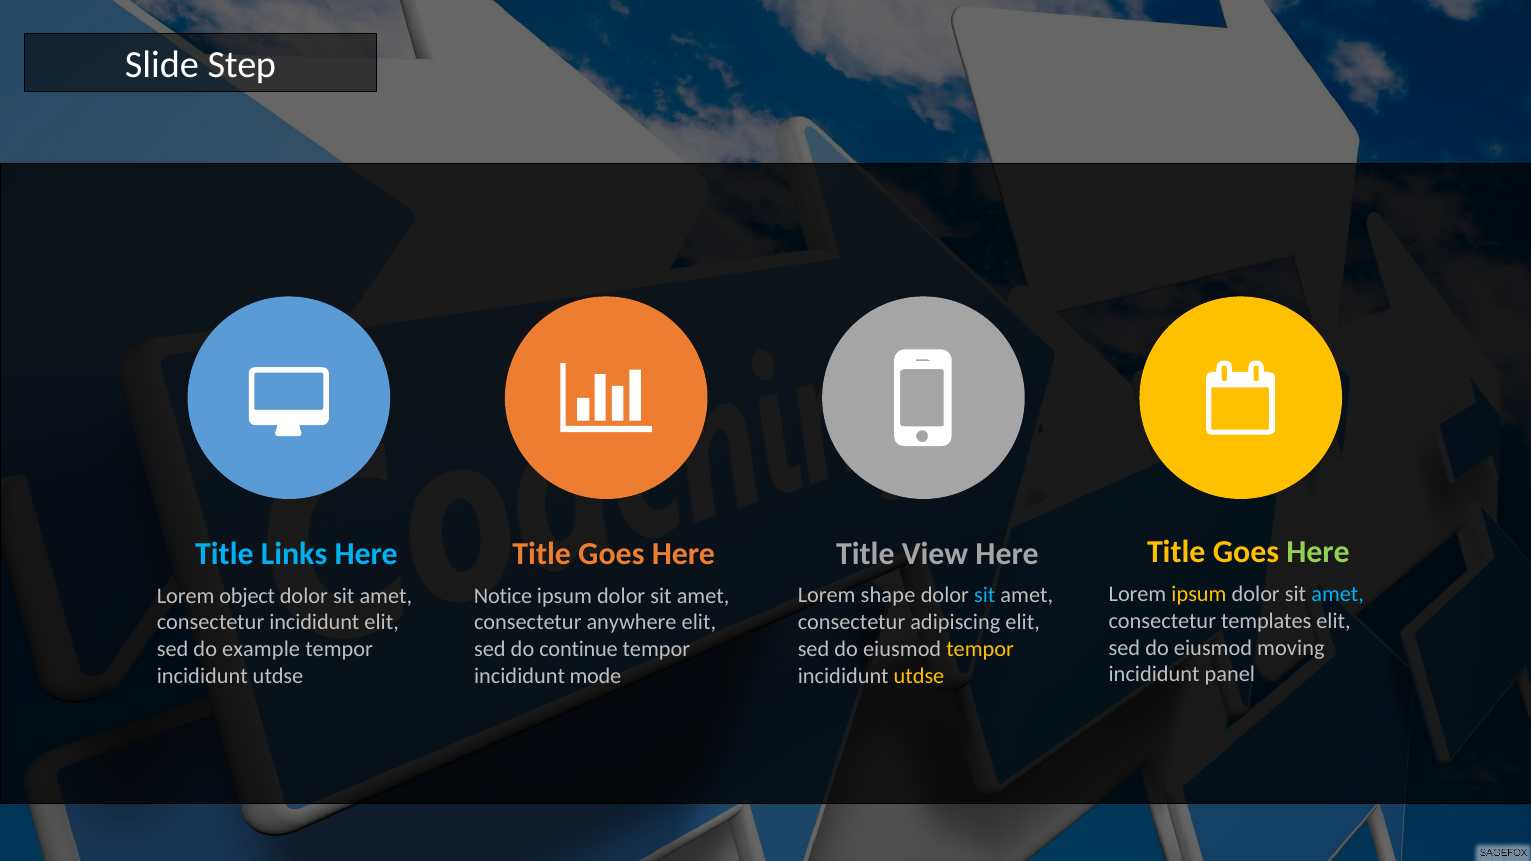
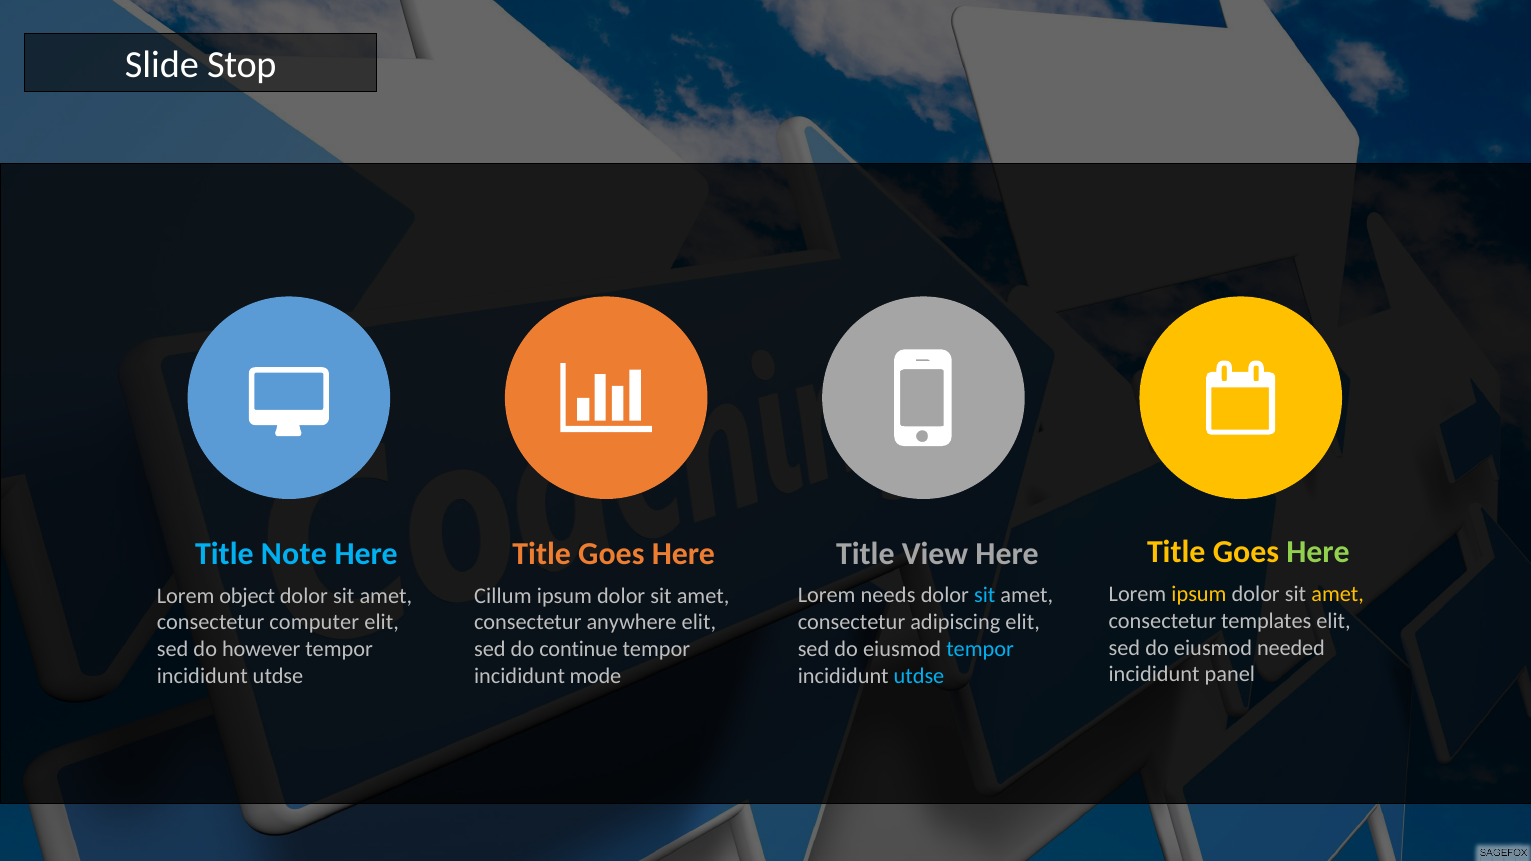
Step: Step -> Stop (242, 65)
Links: Links -> Note (294, 554)
amet colour: light blue -> yellow (1338, 594)
shape: shape -> needs (888, 596)
Notice: Notice -> Cillum (503, 596)
consectetur incididunt: incididunt -> computer (314, 623)
moving: moving -> needed (1291, 648)
tempor colour: yellow -> light blue (980, 649)
example: example -> however (261, 649)
utdse colour: yellow -> light blue (919, 676)
